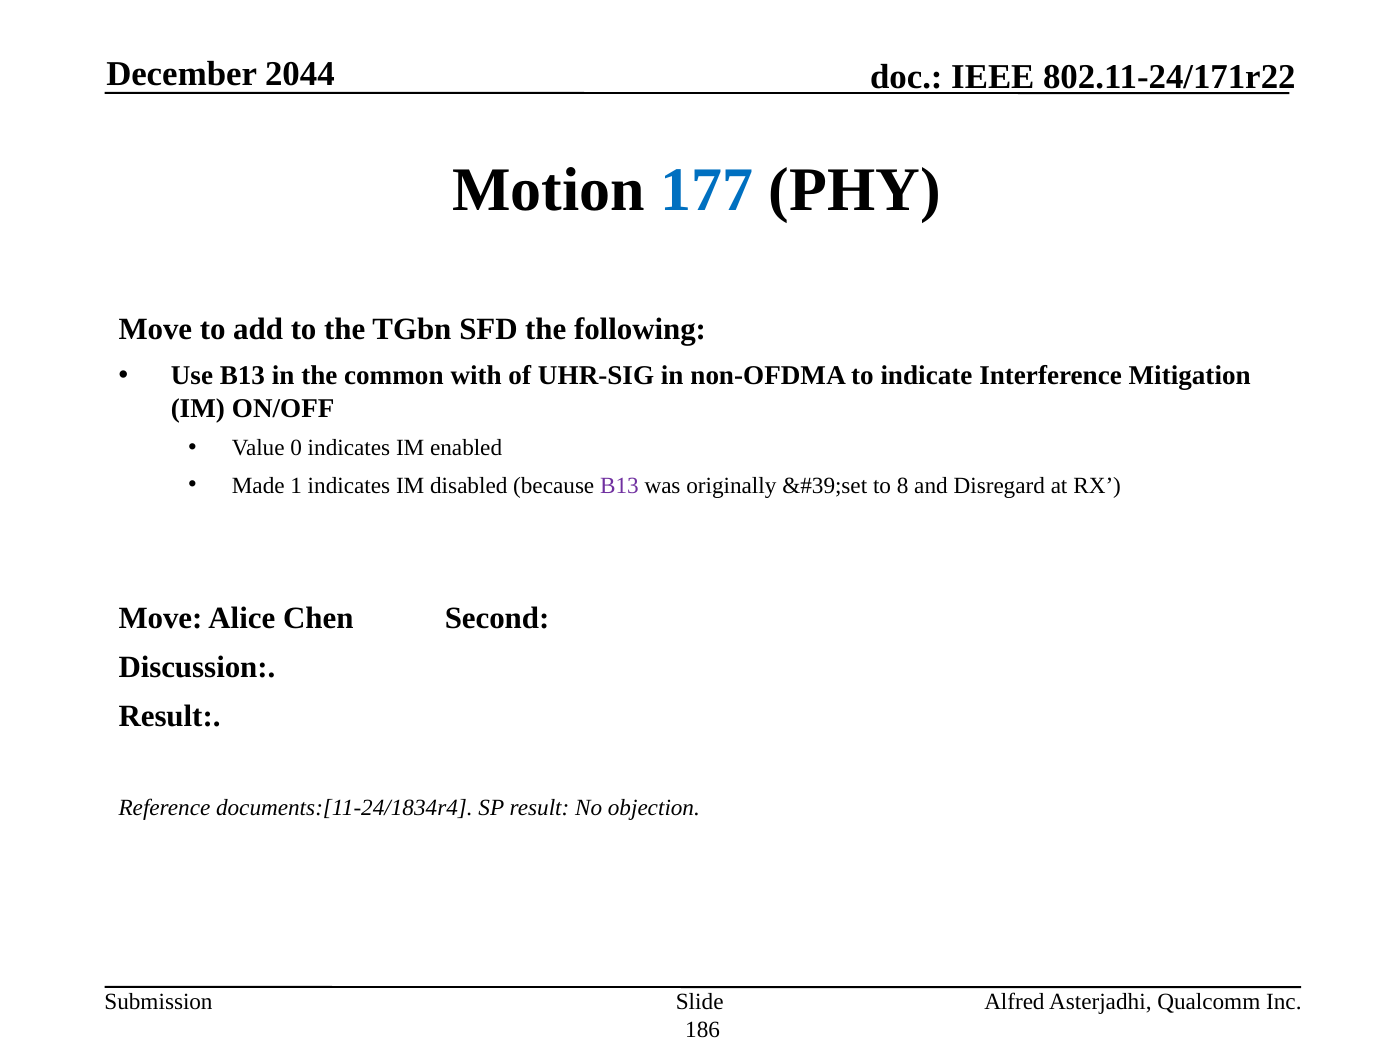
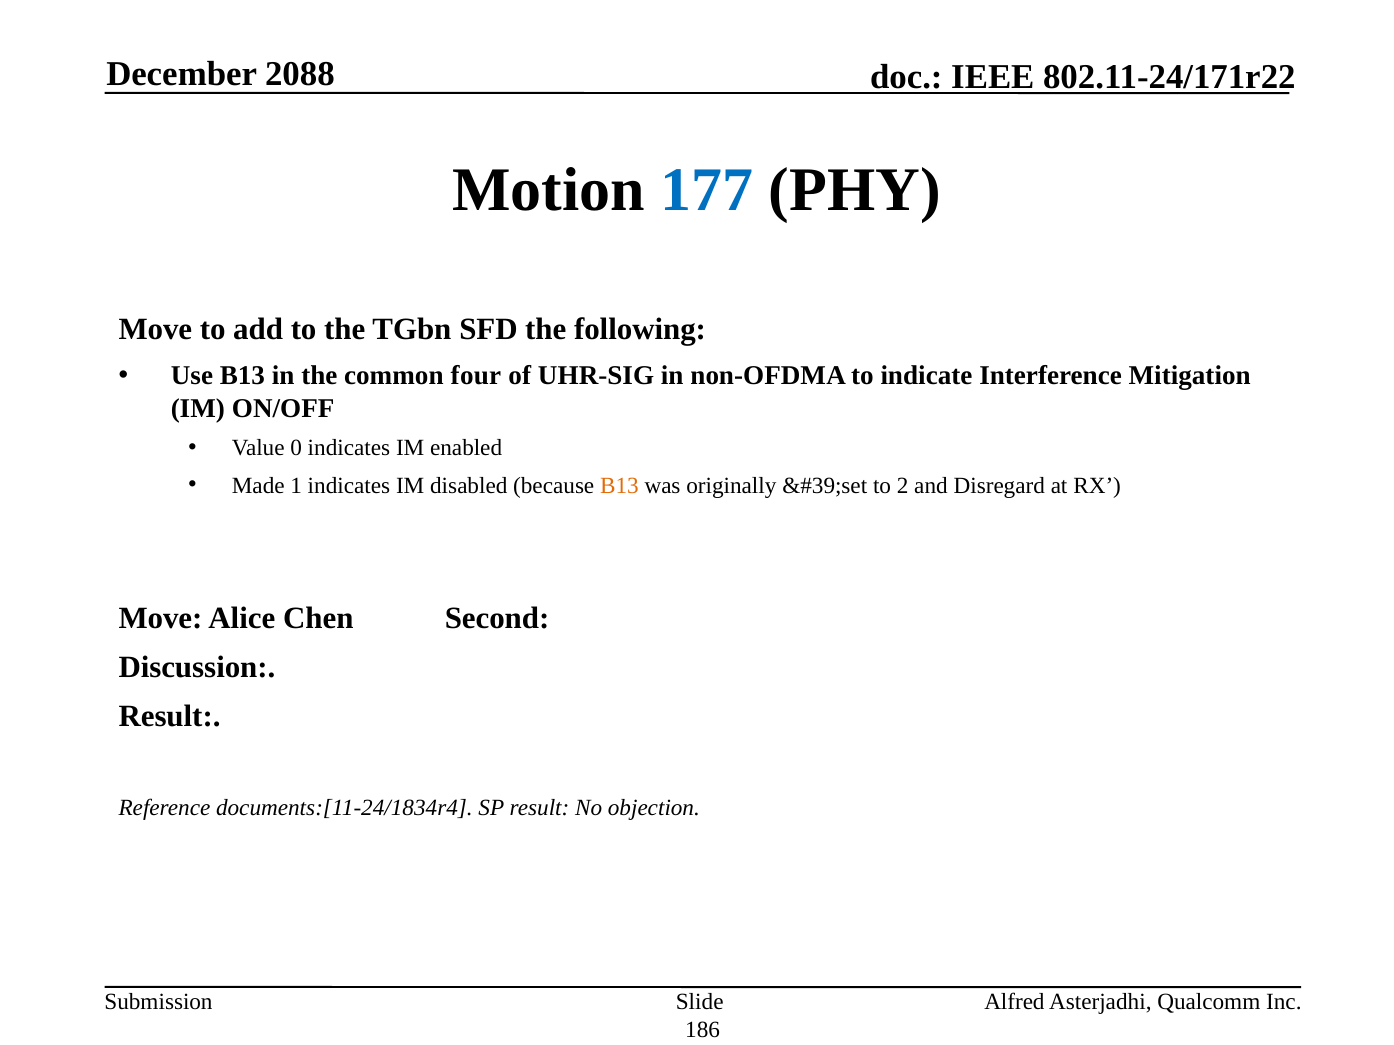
2044: 2044 -> 2088 (300, 74)
with: with -> four (476, 376)
B13 colour: purple -> orange (619, 486)
8: 8 -> 2 (903, 486)
